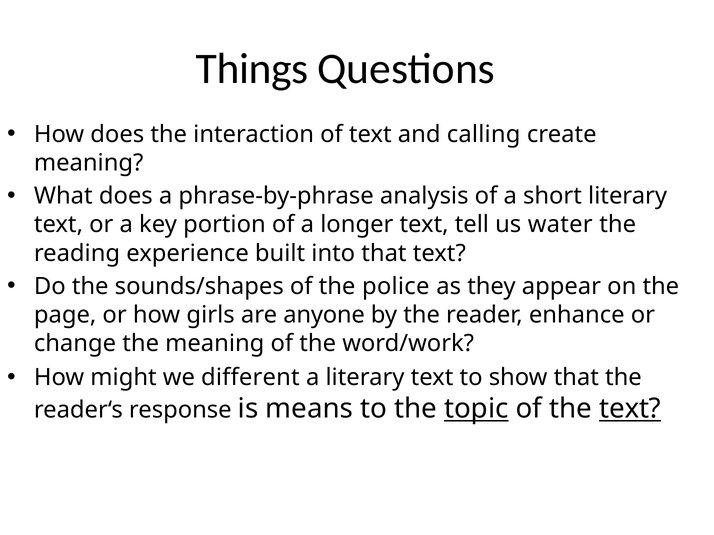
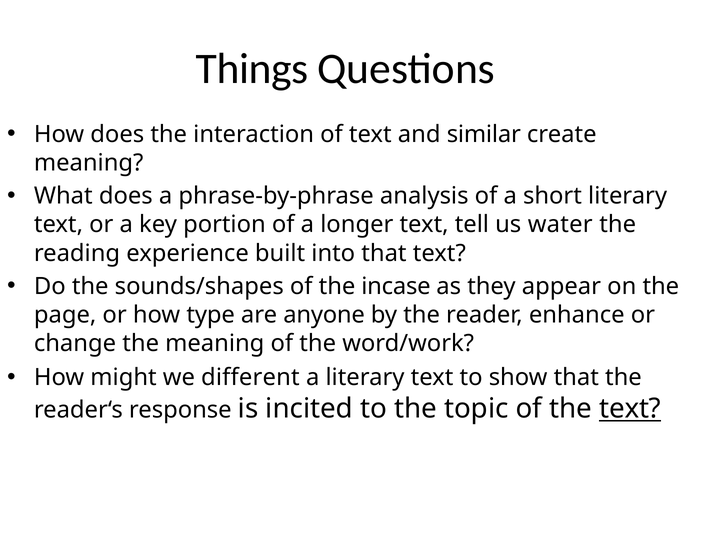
calling: calling -> similar (484, 134)
police: police -> incase (396, 287)
girls: girls -> type (211, 315)
means: means -> incited (309, 409)
topic underline: present -> none (476, 409)
